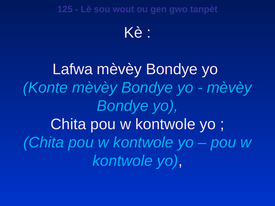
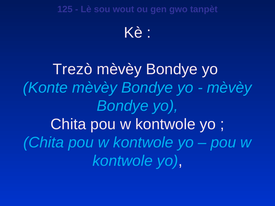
Lafwa: Lafwa -> Trezò (73, 69)
